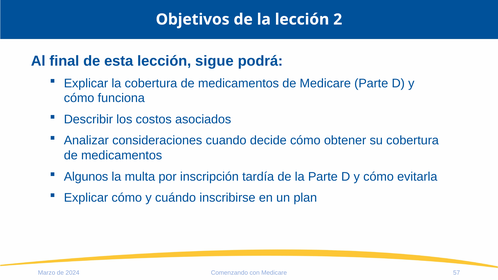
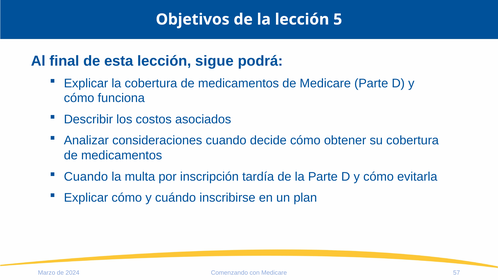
2: 2 -> 5 (338, 19)
Algunos: Algunos -> Cuando (86, 177)
